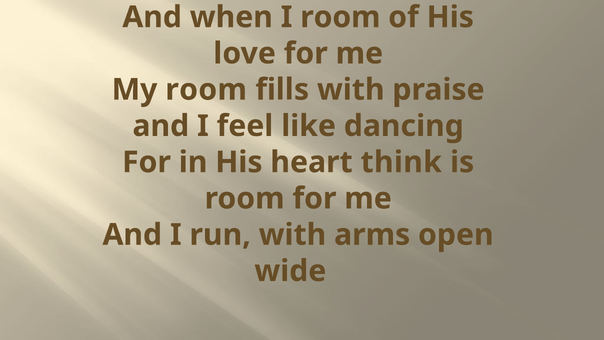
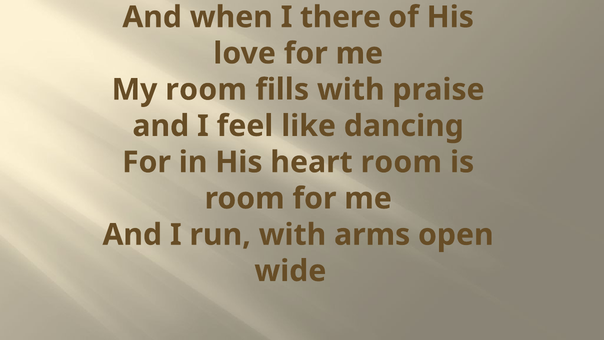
I room: room -> there (340, 17)
heart think: think -> room (401, 162)
